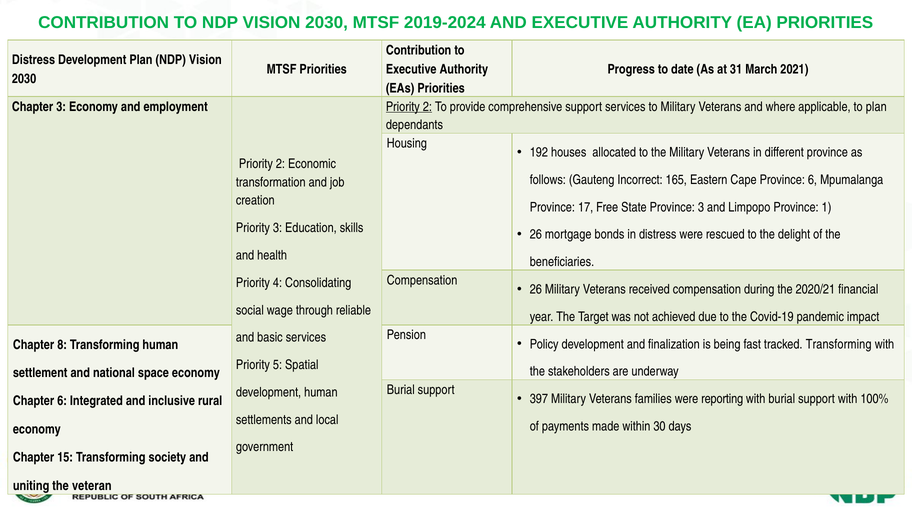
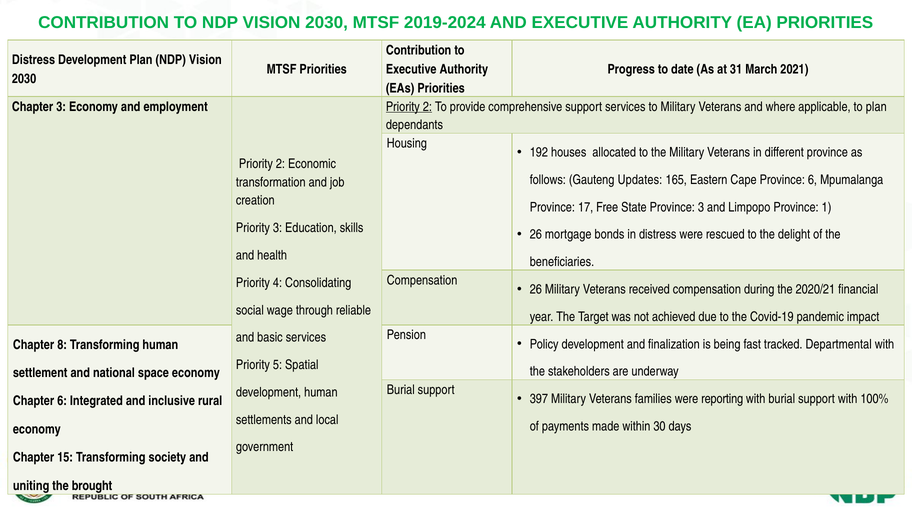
Incorrect: Incorrect -> Updates (640, 180)
tracked Transforming: Transforming -> Departmental (839, 344)
veteran: veteran -> brought (92, 486)
